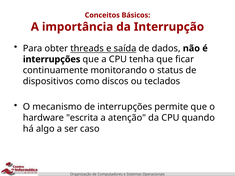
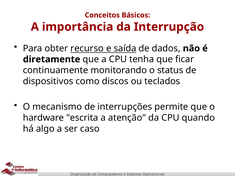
threads: threads -> recurso (87, 48)
interrupções: interrupções -> diretamente (52, 59)
